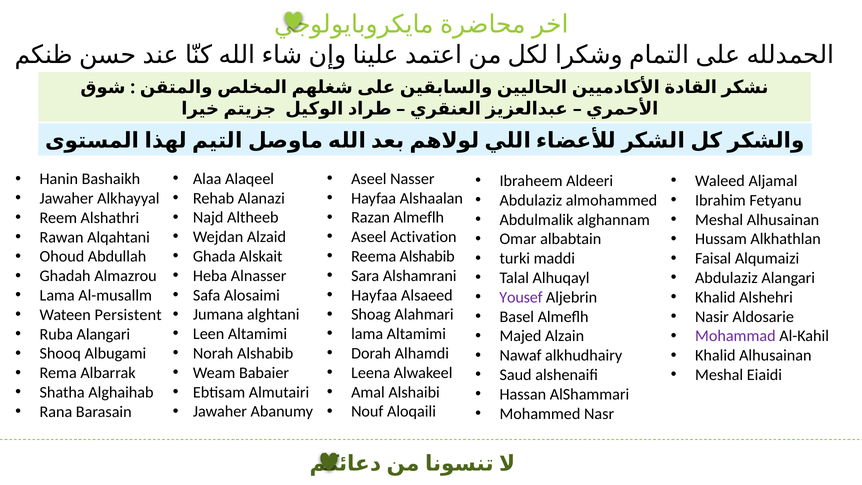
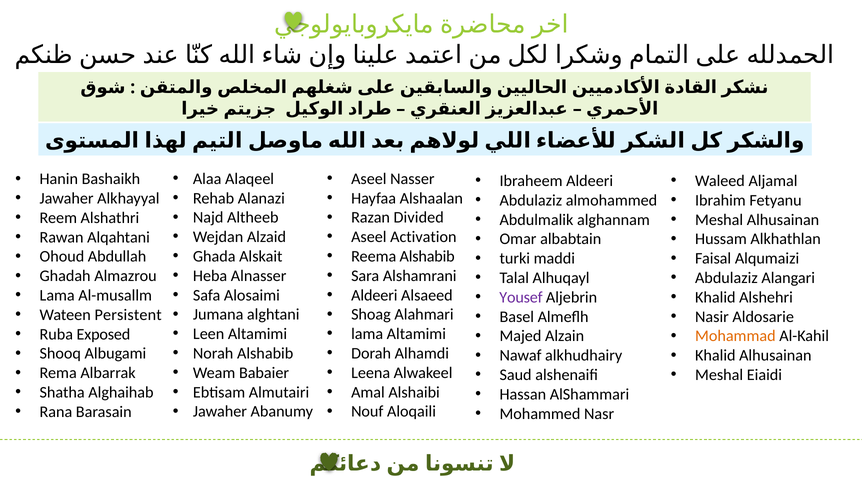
Razan Almeflh: Almeflh -> Divided (419, 218)
Hayfaa: Hayfaa -> Aldeeri (374, 295)
Ruba Alangari: Alangari -> Exposed (103, 334)
Mohammad colour: purple -> orange (735, 336)
